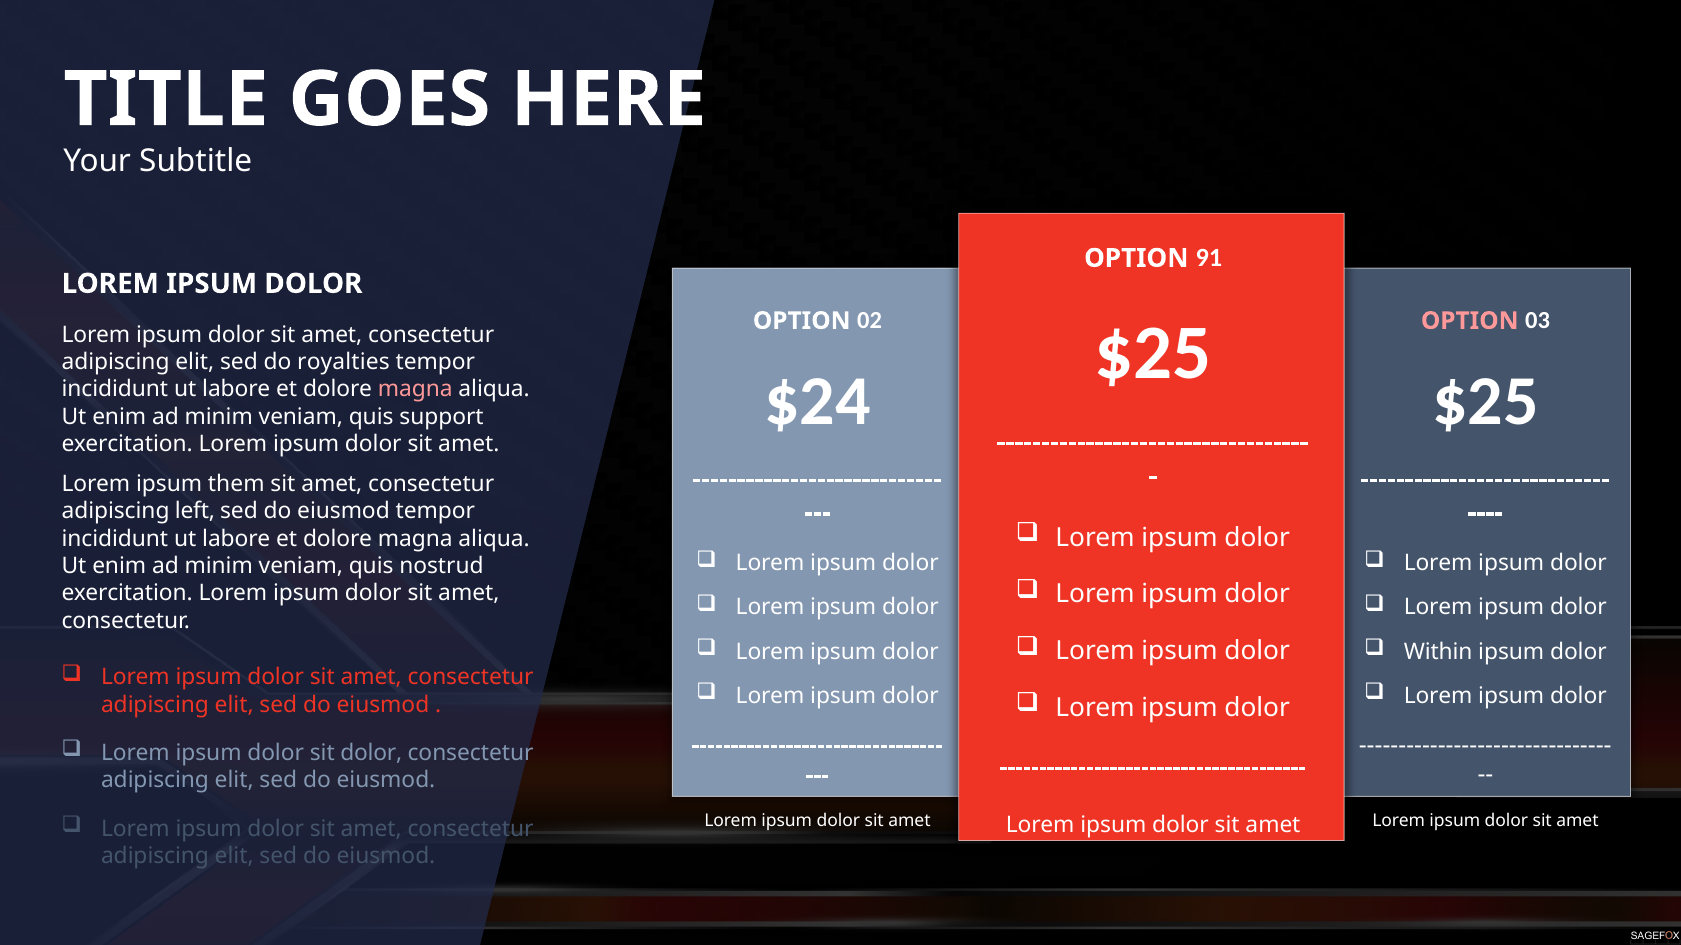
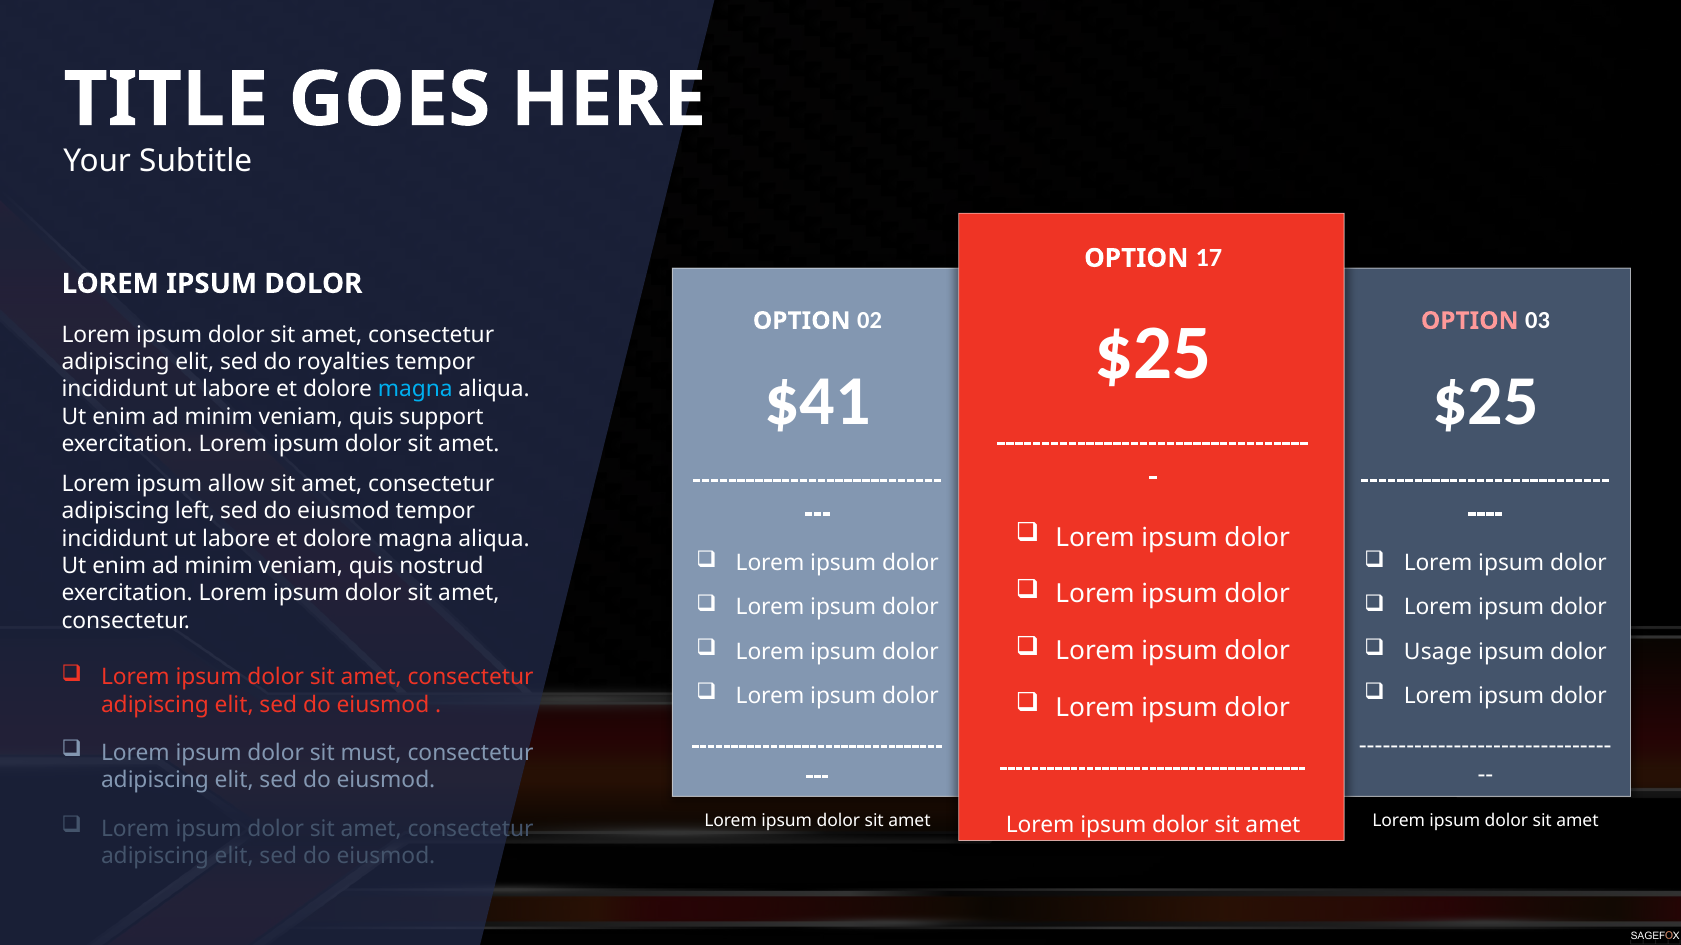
91: 91 -> 17 (1209, 258)
$24: $24 -> $41 (817, 402)
magna colour: pink -> light blue (415, 390)
them: them -> allow (236, 484)
Within: Within -> Usage (1438, 652)
sit dolor: dolor -> must (371, 754)
